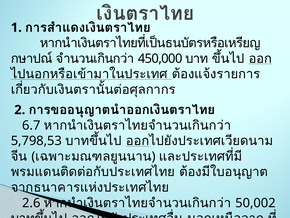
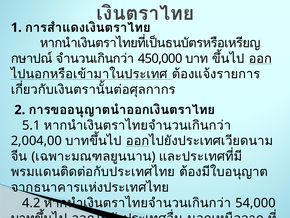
6.7: 6.7 -> 5.1 (31, 125)
5,798,53: 5,798,53 -> 2,004,00 (36, 141)
2.6: 2.6 -> 4.2 (31, 202)
50,002: 50,002 -> 54,000 (256, 202)
